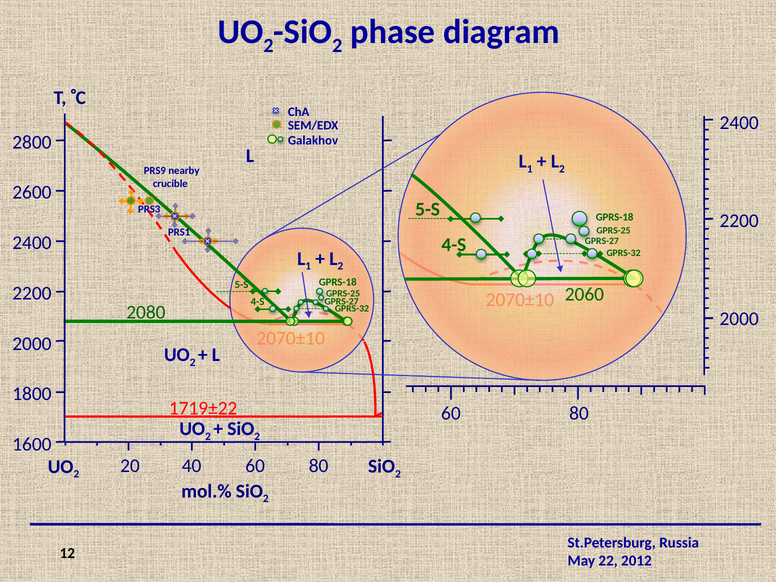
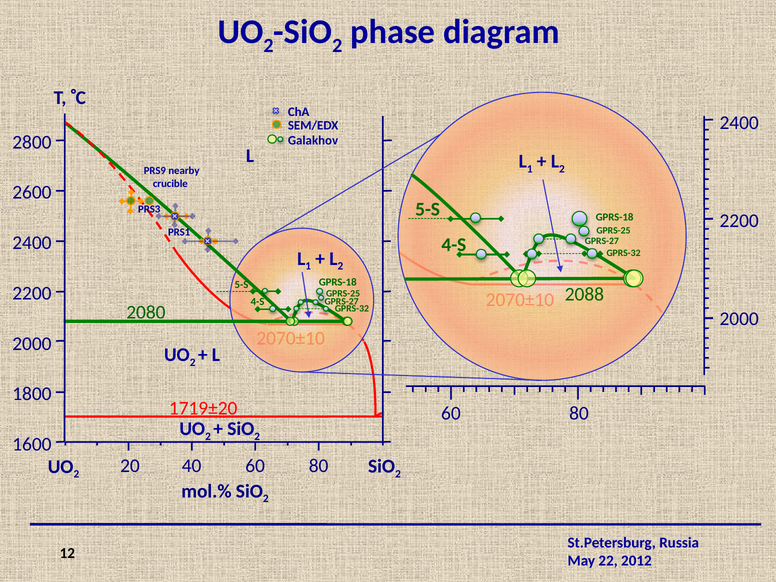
2060: 2060 -> 2088 (584, 294)
1719±22: 1719±22 -> 1719±20 (203, 409)
